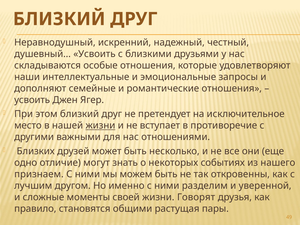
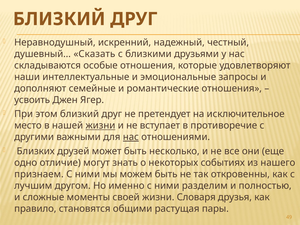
душевный… Усвоить: Усвоить -> Сказать (94, 54)
нас underline: none -> present (131, 137)
уверенной: уверенной -> полностью (265, 186)
Говорят: Говорят -> Словаря (196, 197)
